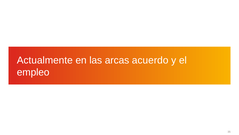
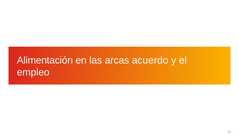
Actualmente: Actualmente -> Alimentación (45, 60)
